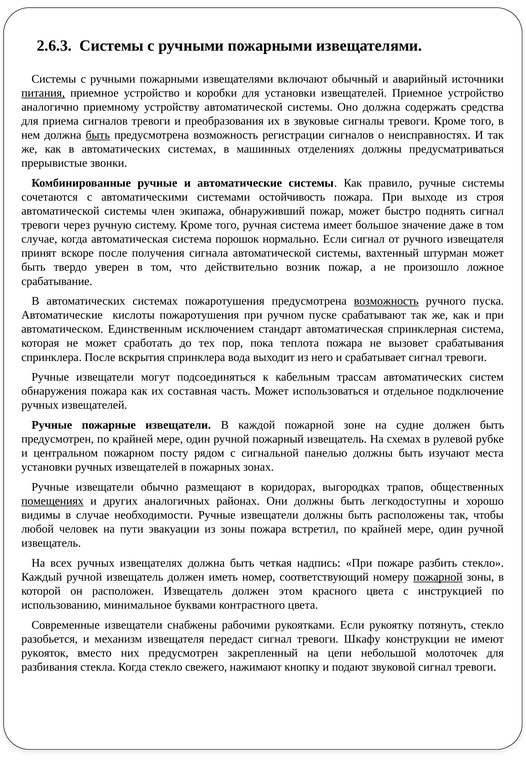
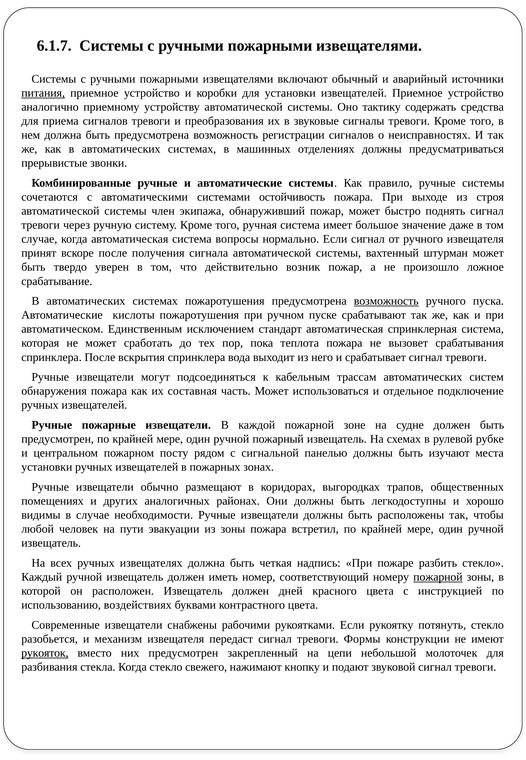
2.6.3: 2.6.3 -> 6.1.7 (54, 46)
Оно должна: должна -> тактику (382, 107)
быть underline: present -> none (98, 135)
порошок: порошок -> вопросы (237, 239)
помещениях underline: present -> none (52, 501)
этом: этом -> дней (291, 591)
минимальное: минимальное -> воздействиях (138, 605)
Шкафу: Шкафу -> Формы (362, 639)
рукояток underline: none -> present (45, 653)
